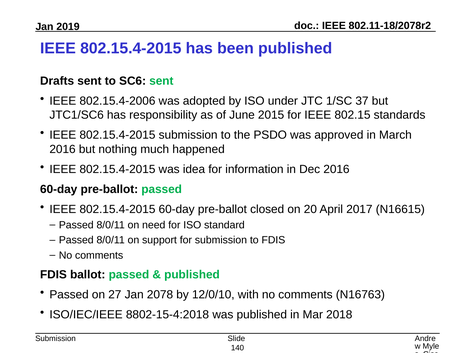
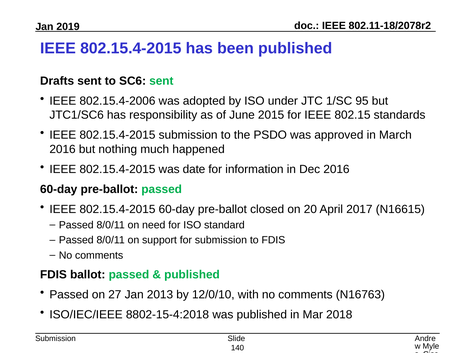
37: 37 -> 95 (362, 101)
idea: idea -> date (194, 169)
2078: 2078 -> 2013 (160, 295)
